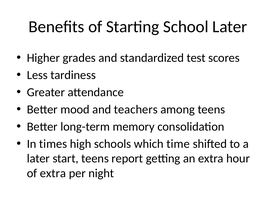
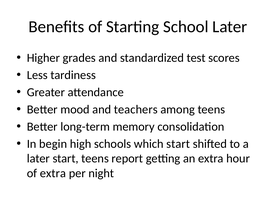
times: times -> begin (53, 144)
which time: time -> start (178, 144)
